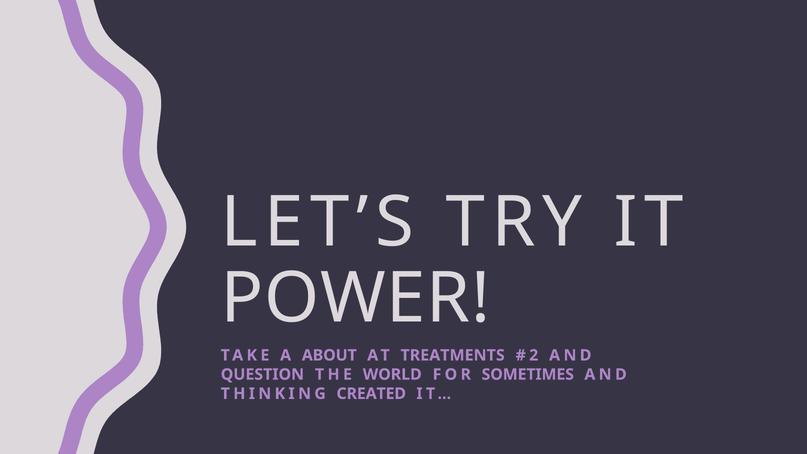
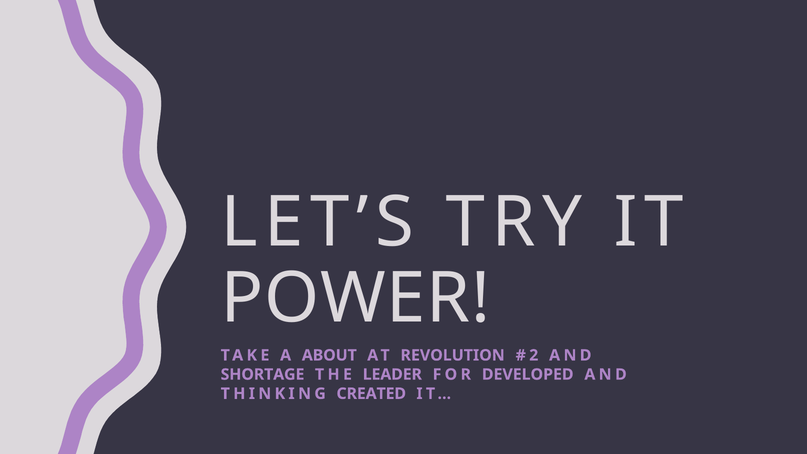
TREATMENTS: TREATMENTS -> REVOLUTION (453, 355)
QUESTION: QUESTION -> SHORTAGE (262, 375)
WORLD: WORLD -> LEADER (392, 375)
SOMETIMES: SOMETIMES -> DEVELOPED (528, 375)
